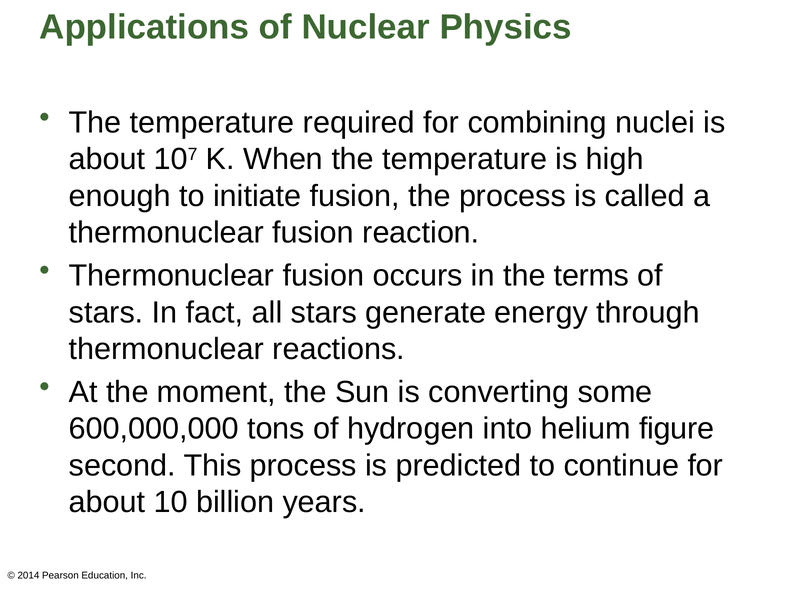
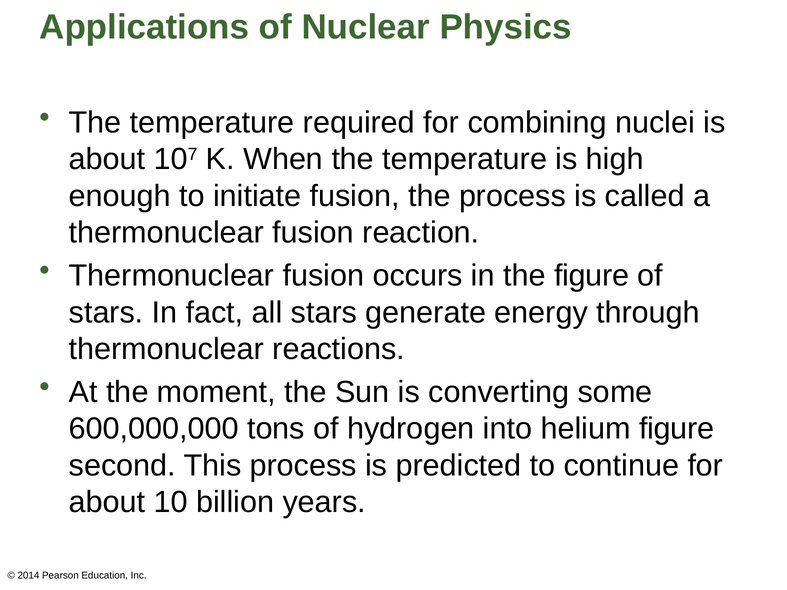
the terms: terms -> figure (592, 276)
